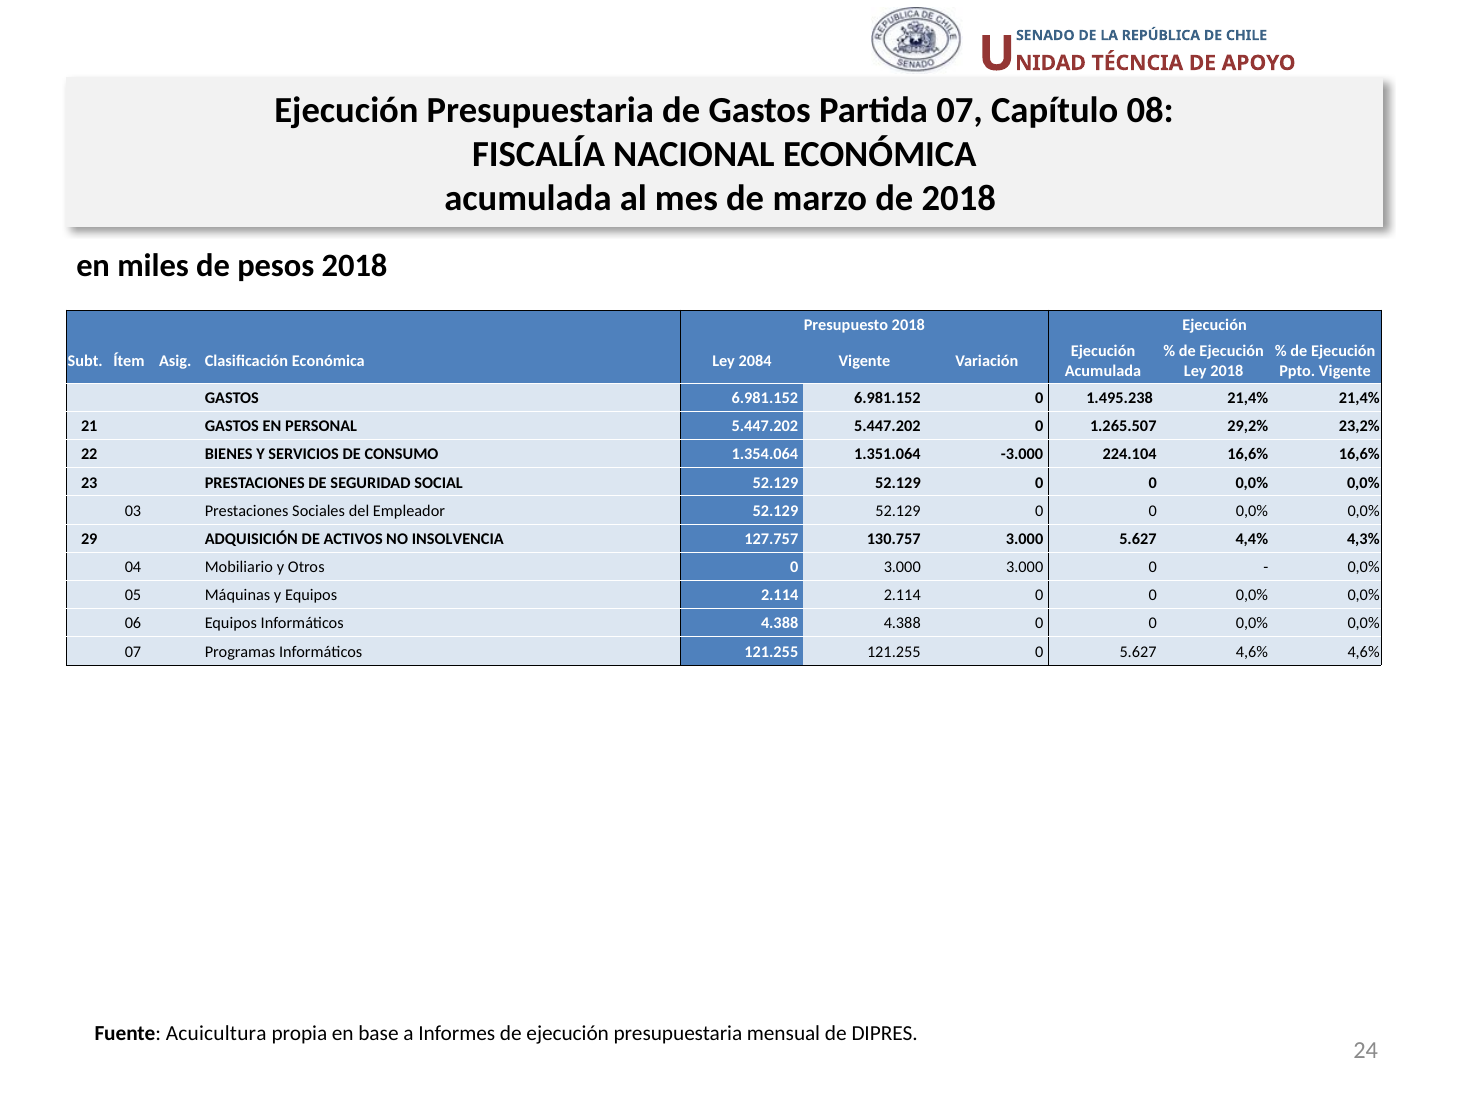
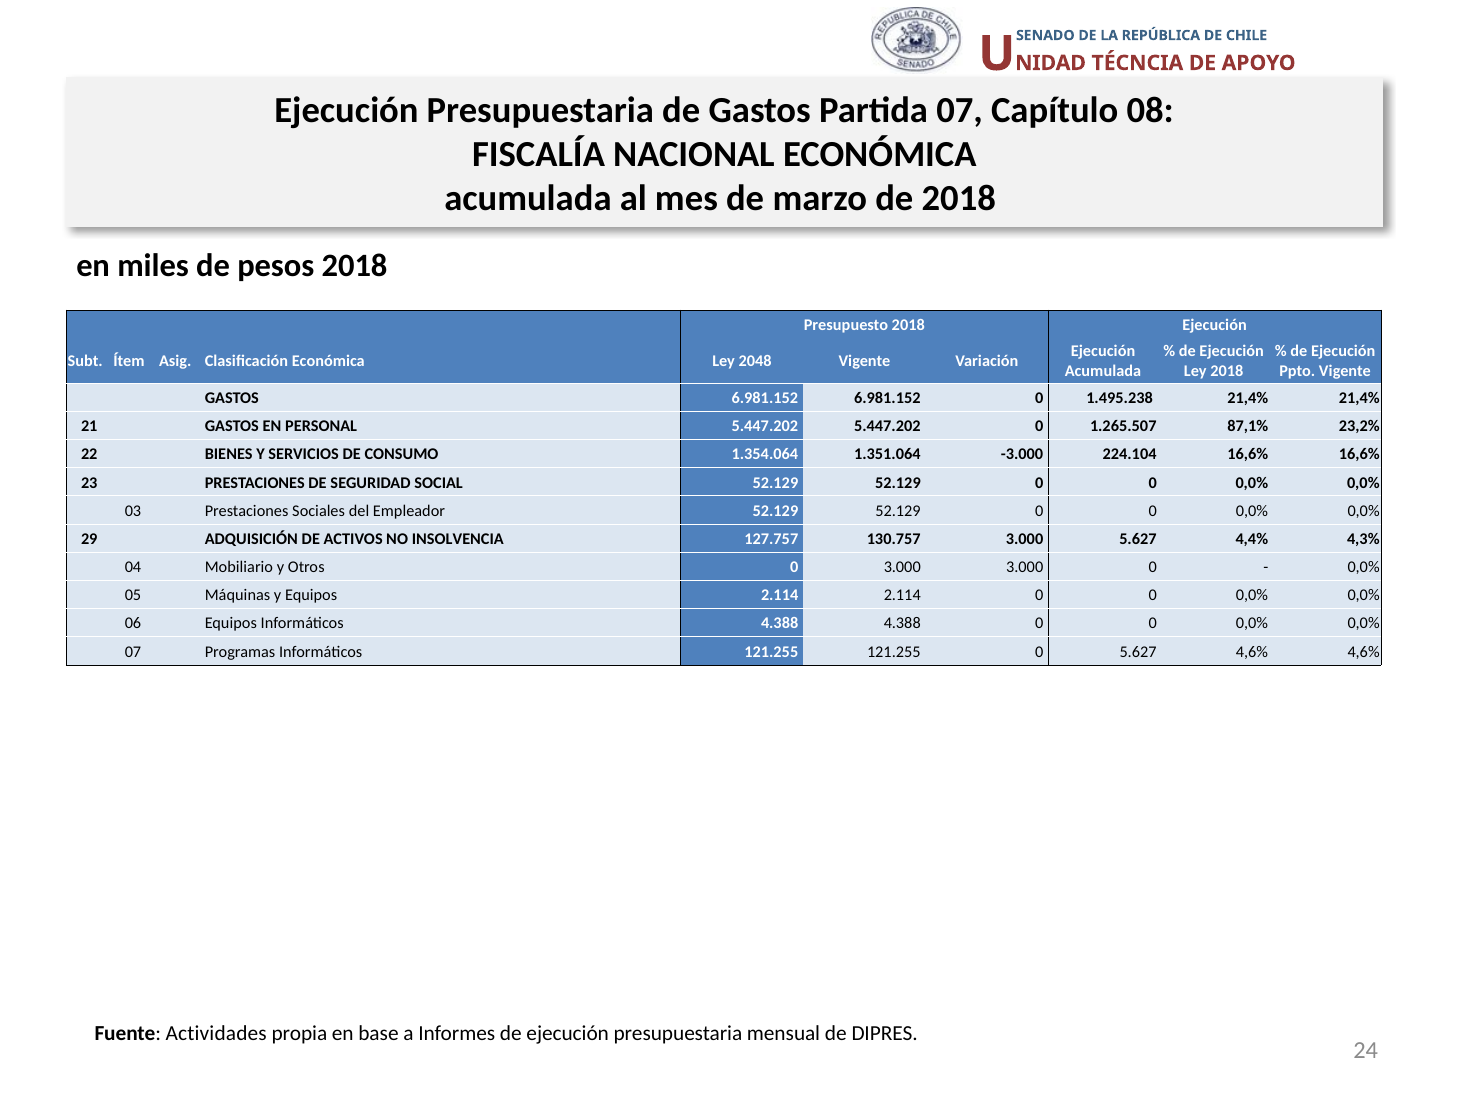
2084: 2084 -> 2048 (755, 361)
29,2%: 29,2% -> 87,1% (1248, 426)
Acuicultura: Acuicultura -> Actividades (216, 1033)
